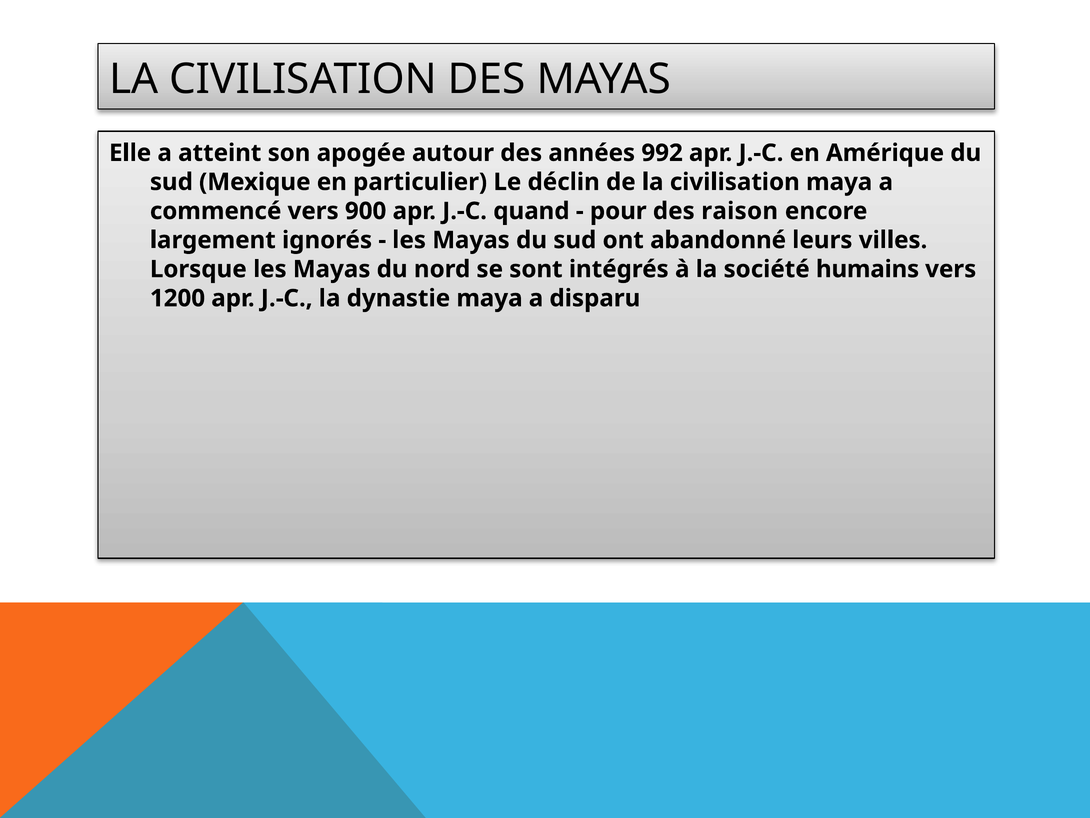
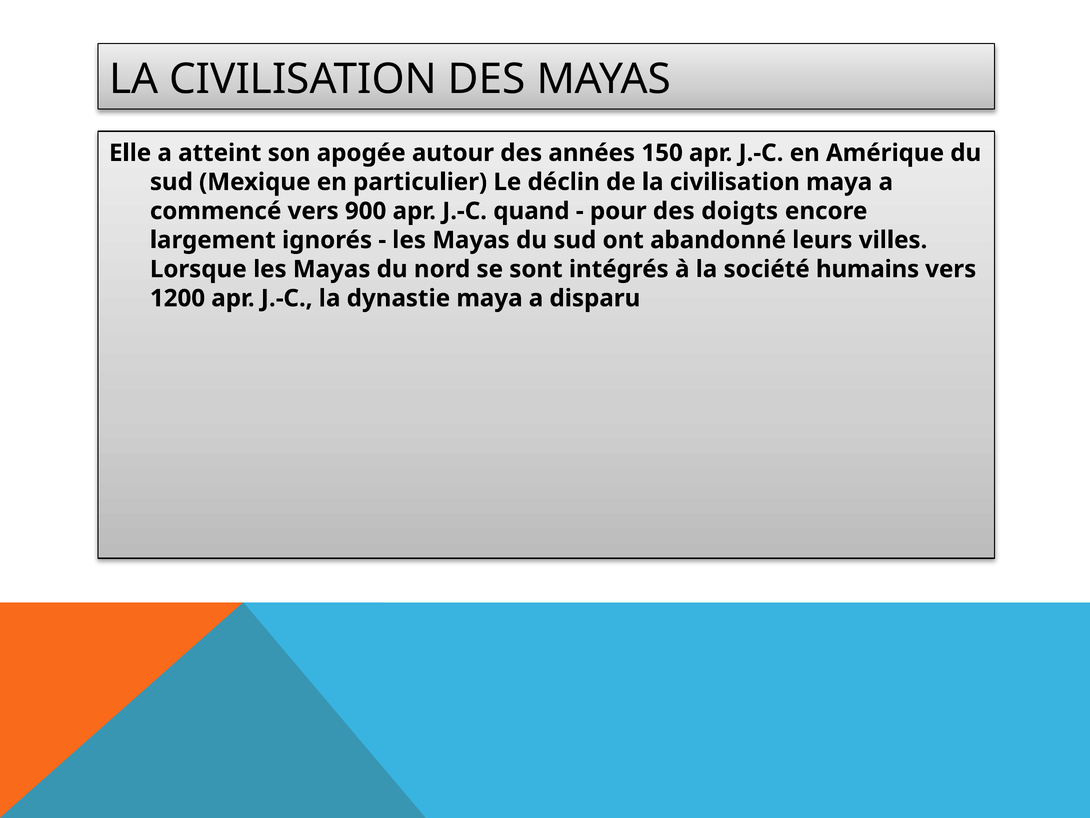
992: 992 -> 150 (662, 153)
raison: raison -> doigts (740, 211)
